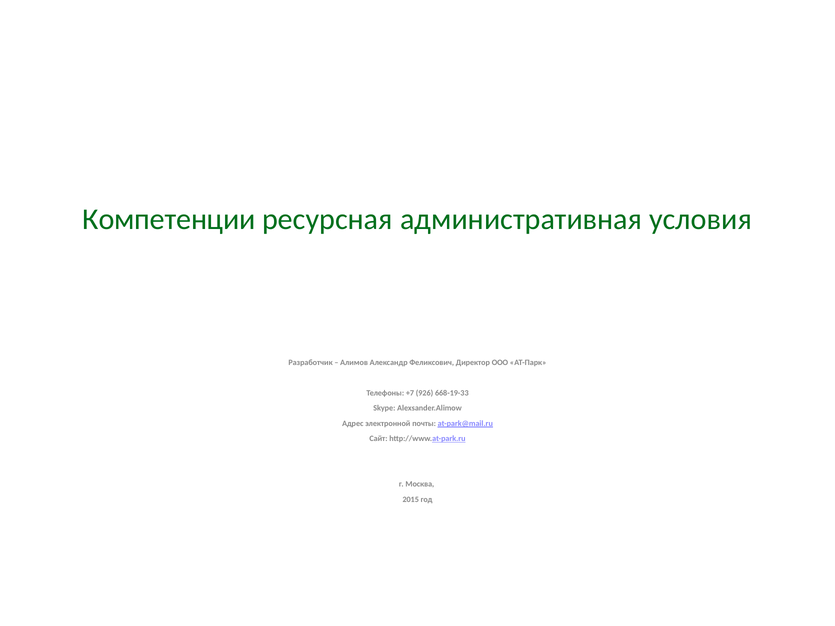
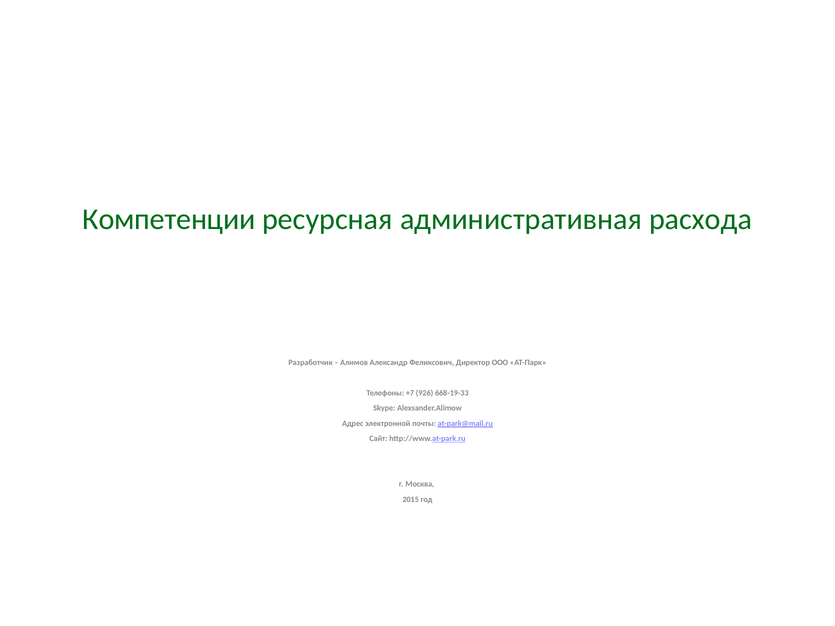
условия: условия -> расхода (701, 219)
